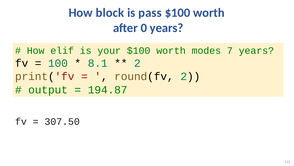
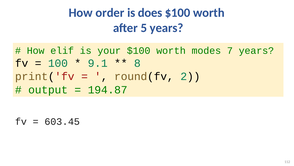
block: block -> order (110, 13)
pass: pass -> does (150, 13)
0: 0 -> 5 (144, 28)
8.1: 8.1 -> 9.1 (98, 63)
2: 2 -> 8 (137, 63)
307.50: 307.50 -> 603.45 (62, 121)
